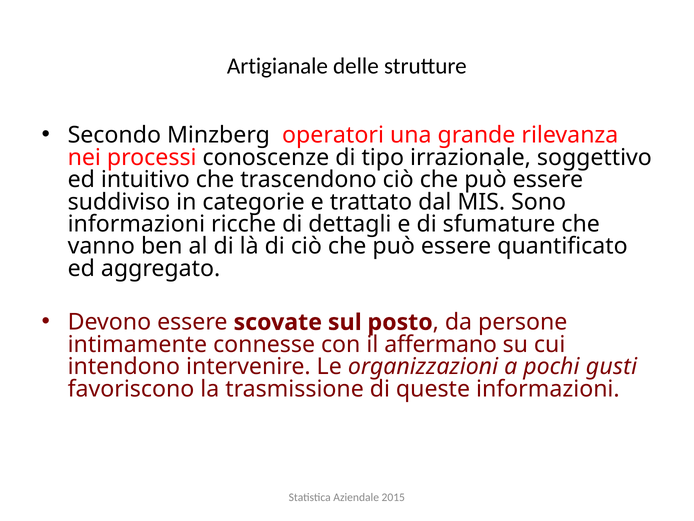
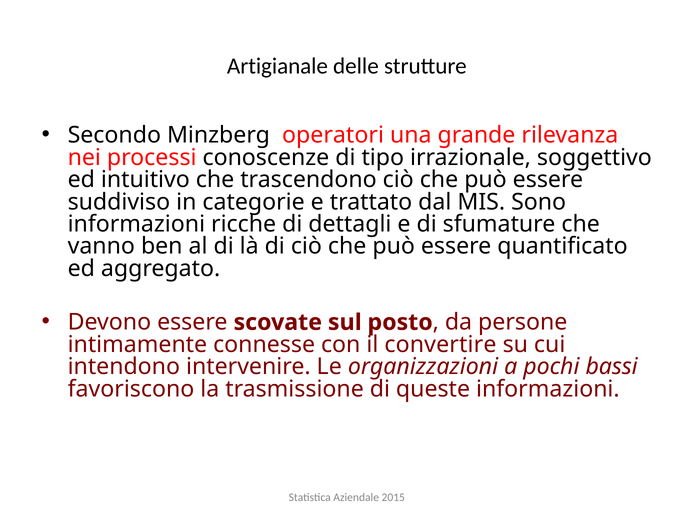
affermano: affermano -> convertire (440, 344)
gusti: gusti -> bassi (612, 366)
